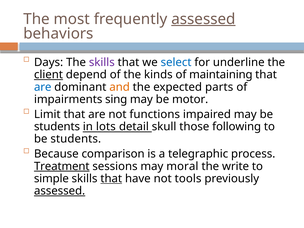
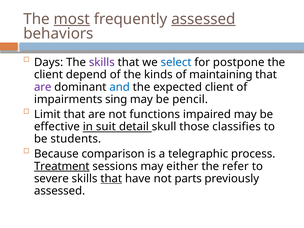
most underline: none -> present (72, 19)
underline: underline -> postpone (239, 62)
client underline: present -> none (48, 75)
are colour: blue -> purple (43, 87)
and colour: orange -> blue (120, 87)
expected parts: parts -> client (219, 87)
motor: motor -> pencil (190, 99)
students: students -> effective (57, 127)
lots: lots -> suit (106, 127)
following: following -> classifies (237, 127)
moral: moral -> either (182, 166)
write: write -> refer (235, 166)
simple: simple -> severe (51, 179)
tools: tools -> parts (188, 179)
assessed underline: present -> none (60, 191)
